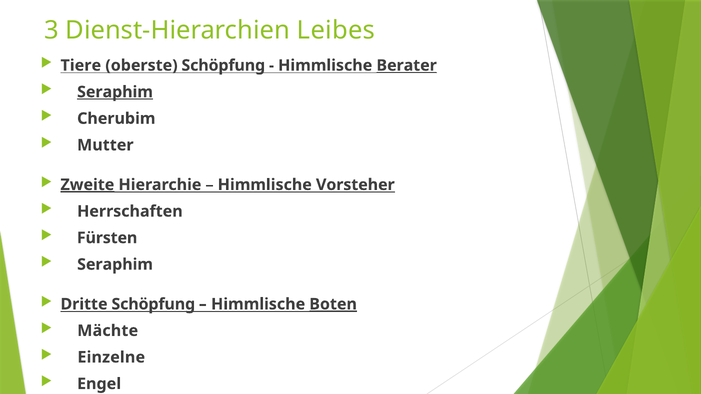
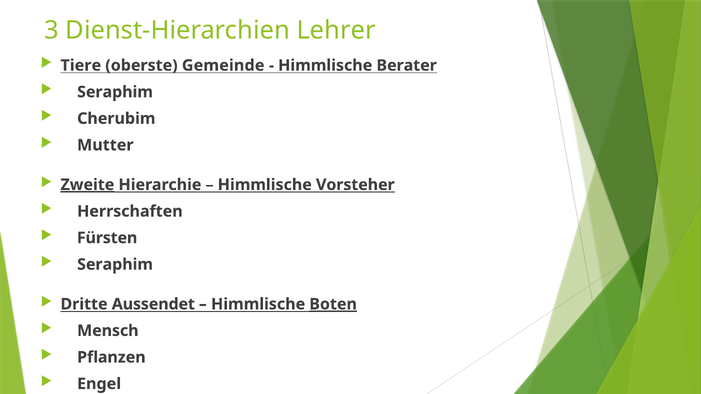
Leibes: Leibes -> Lehrer (336, 30)
oberste Schöpfung: Schöpfung -> Gemeinde (223, 65)
Berater underline: present -> none (407, 65)
Seraphim underline: present -> none (115, 92)
Dritte Schöpfung: Schöpfung -> Aussendet (153, 304)
Mächte: Mächte -> Mensch (108, 331)
Einzelne: Einzelne -> Pflanzen (111, 358)
